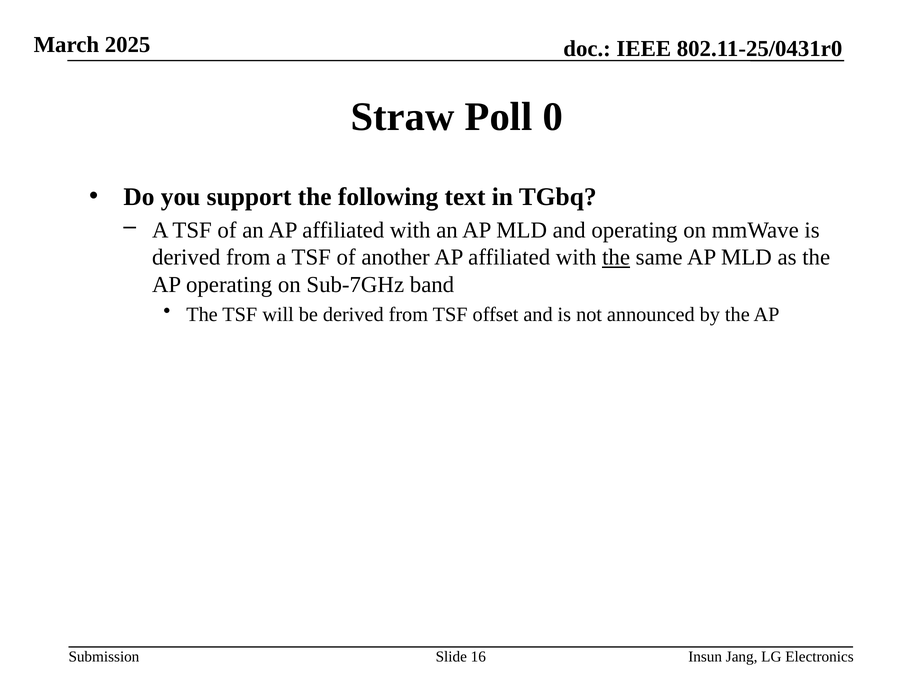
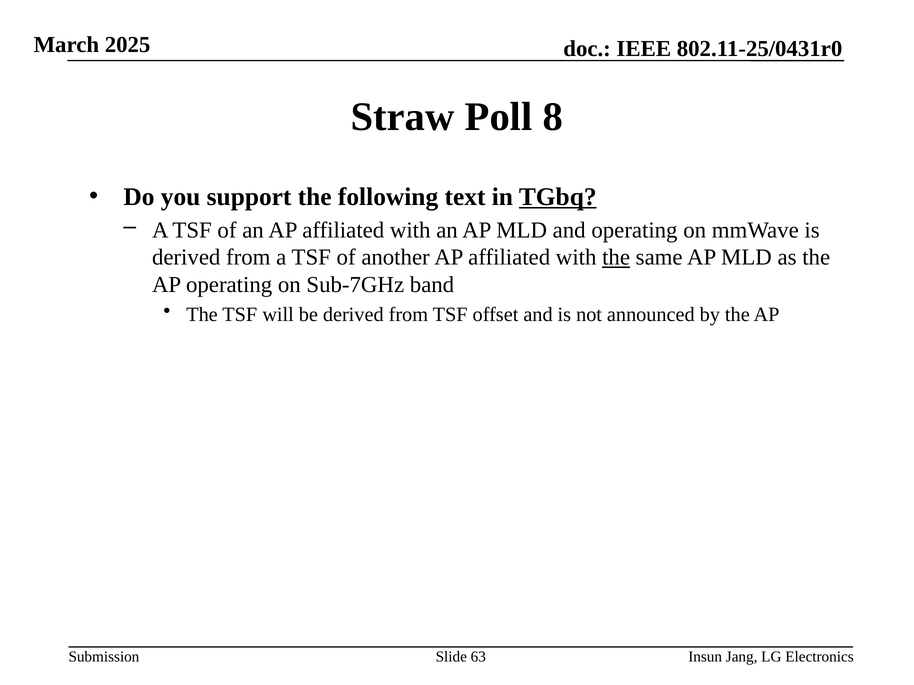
0: 0 -> 8 (553, 117)
TGbq underline: none -> present (558, 197)
16: 16 -> 63 (478, 657)
